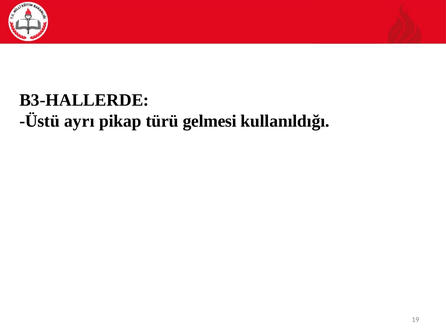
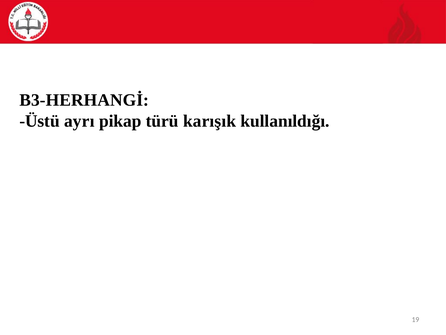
B3-HALLERDE: B3-HALLERDE -> B3-HERHANGİ (84, 100)
gelmesi: gelmesi -> karışık (210, 121)
